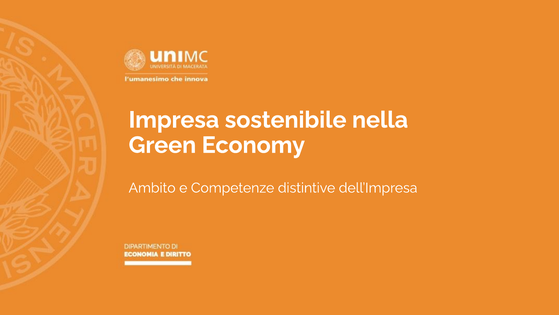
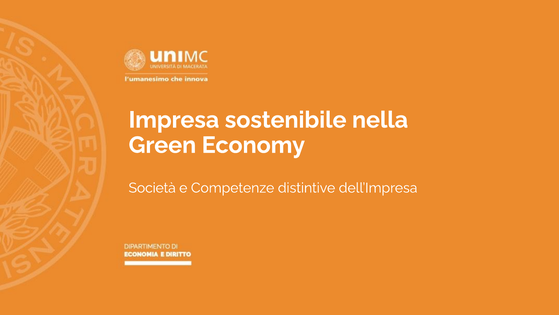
Ambito: Ambito -> Società (152, 188)
